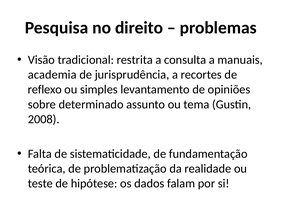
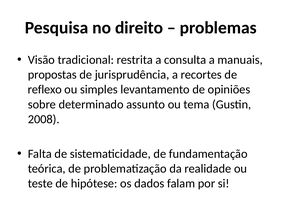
academia: academia -> propostas (52, 75)
